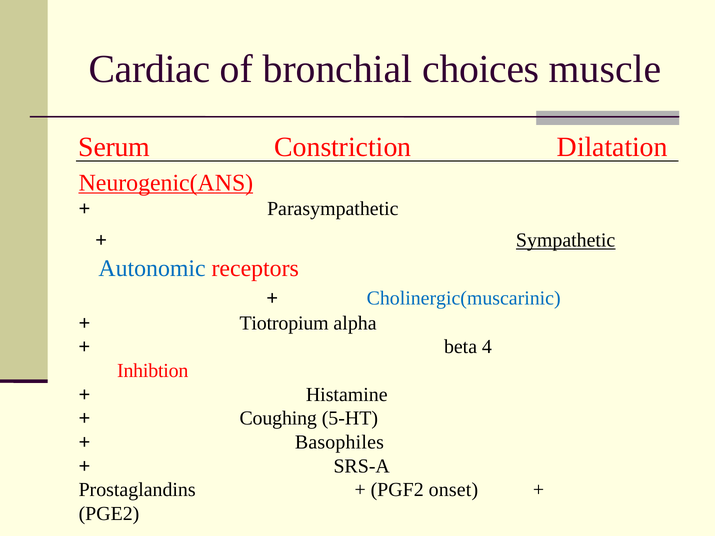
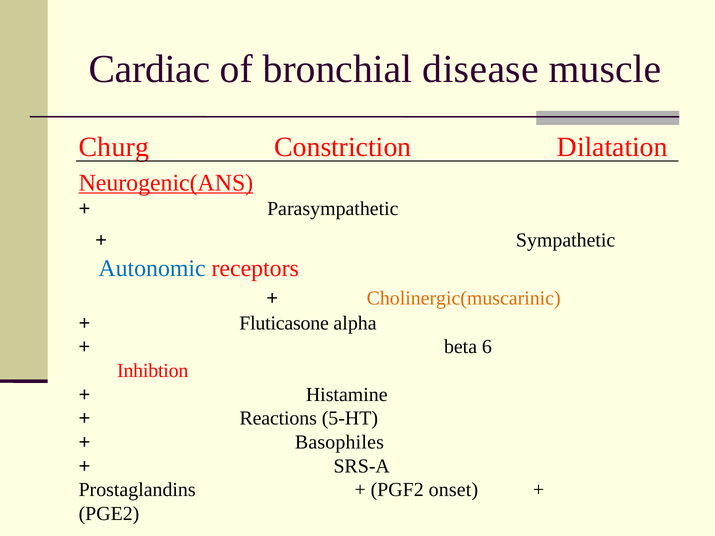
choices: choices -> disease (481, 69)
Serum: Serum -> Churg (114, 147)
Sympathetic underline: present -> none (566, 241)
Cholinergic(muscarinic colour: blue -> orange (464, 299)
Tiotropium: Tiotropium -> Fluticasone (284, 323)
4: 4 -> 6 (487, 347)
Coughing: Coughing -> Reactions (278, 419)
